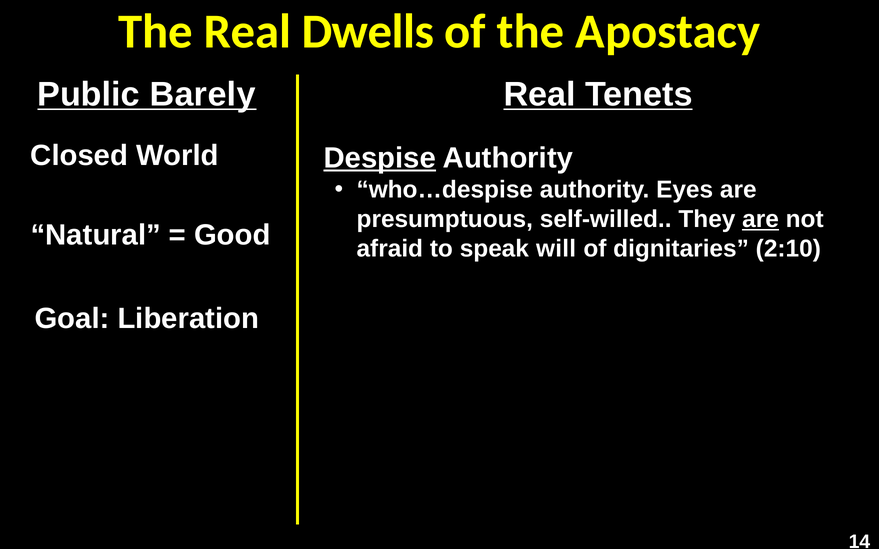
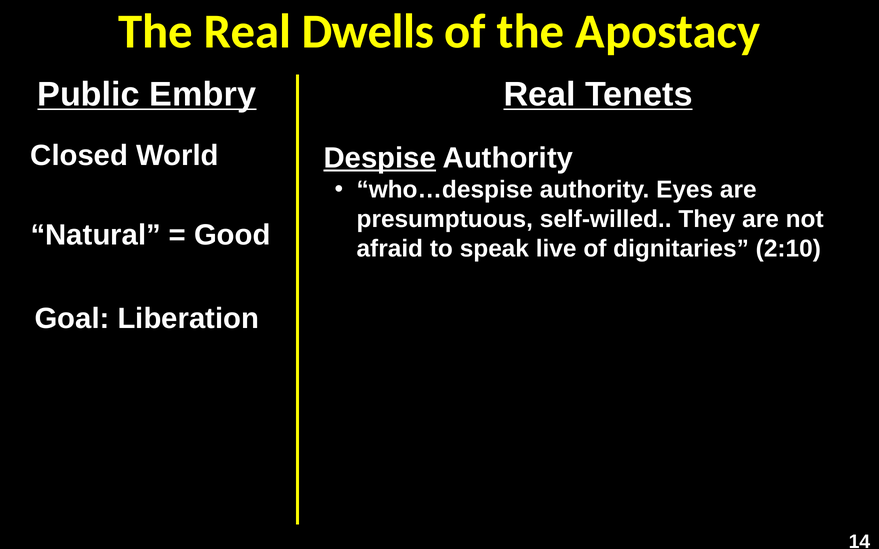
Barely: Barely -> Embry (203, 94)
are underline: present -> none (761, 219)
will: will -> live (556, 249)
